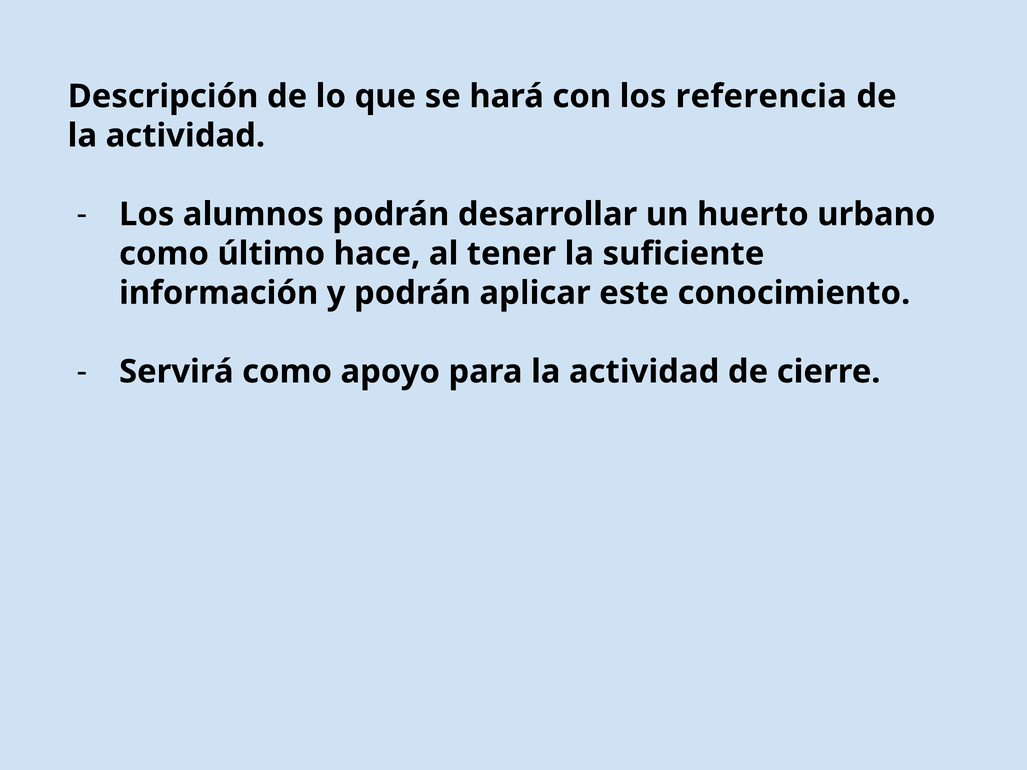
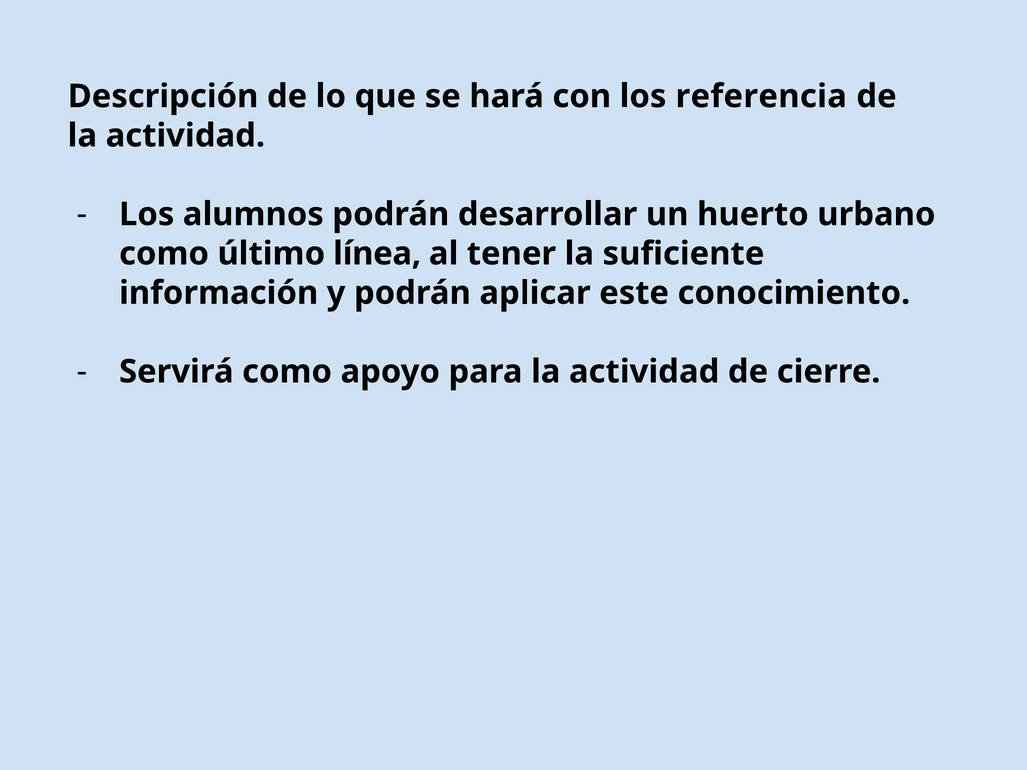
hace: hace -> línea (377, 254)
